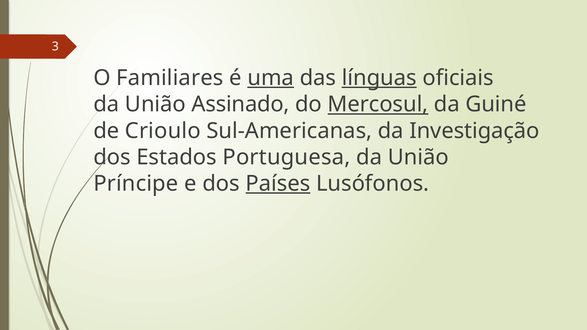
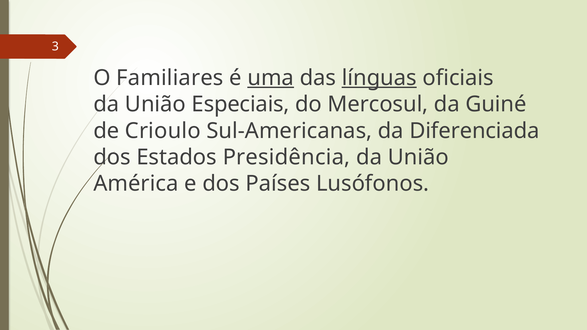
Assinado: Assinado -> Especiais (241, 104)
Mercosul underline: present -> none (378, 104)
Investigação: Investigação -> Diferenciada (474, 131)
Portuguesa: Portuguesa -> Presidência (286, 157)
Príncipe: Príncipe -> América (136, 184)
Países underline: present -> none (278, 184)
